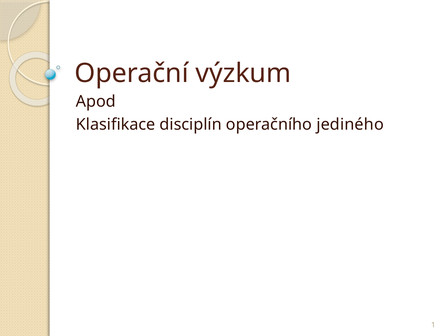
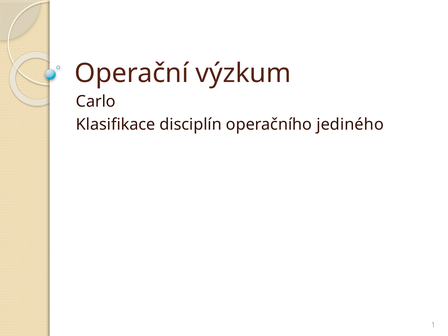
Apod: Apod -> Carlo (96, 101)
